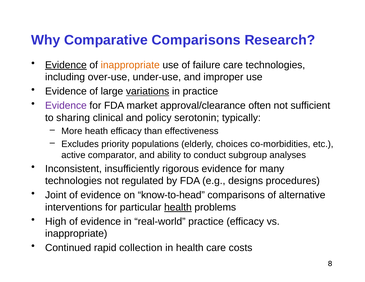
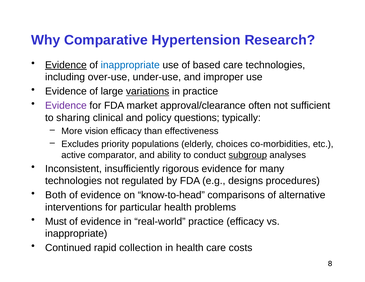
Comparative Comparisons: Comparisons -> Hypertension (196, 40)
inappropriate colour: orange -> blue (130, 65)
failure: failure -> based (207, 65)
serotonin: serotonin -> questions (197, 118)
heath: heath -> vision (96, 131)
subgroup underline: none -> present (248, 155)
Joint: Joint -> Both (56, 195)
health underline: present -> none (178, 207)
High: High -> Must (56, 221)
